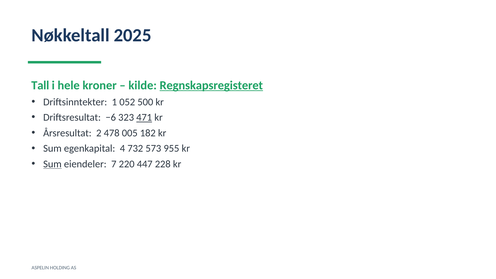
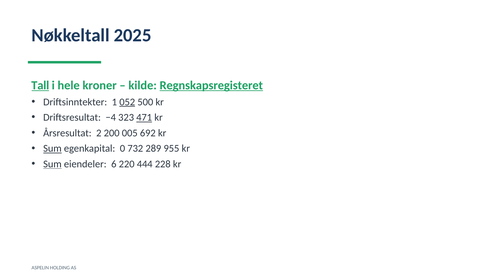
Tall underline: none -> present (40, 85)
052 underline: none -> present (127, 102)
−6: −6 -> −4 (111, 118)
478: 478 -> 200 (112, 133)
182: 182 -> 692 (148, 133)
Sum underline: none -> present (52, 149)
4: 4 -> 0 (122, 149)
573: 573 -> 289 (153, 149)
7: 7 -> 6 (114, 164)
447: 447 -> 444 (145, 164)
